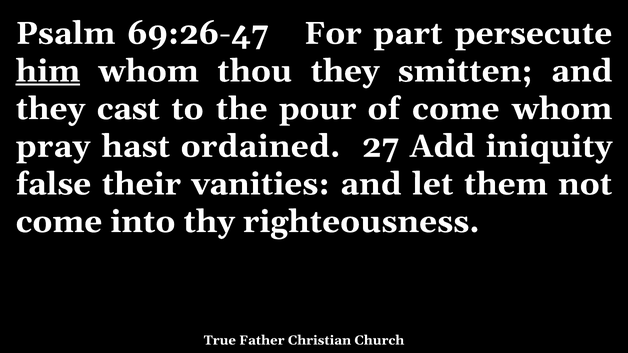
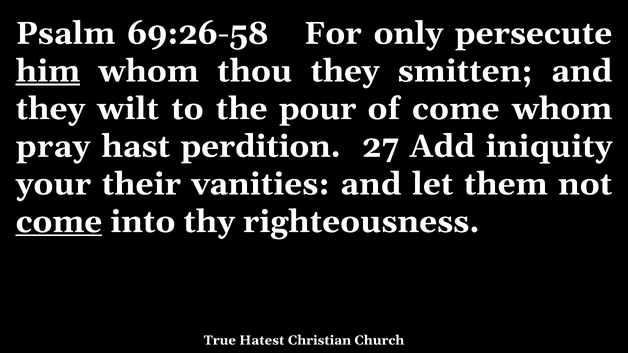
69:26-47: 69:26-47 -> 69:26-58 (198, 33)
part: part -> only (408, 33)
cast: cast -> wilt (128, 109)
ordained: ordained -> perdition (261, 147)
false: false -> your (53, 184)
come underline: none -> present (59, 222)
Father: Father -> Hatest (262, 341)
